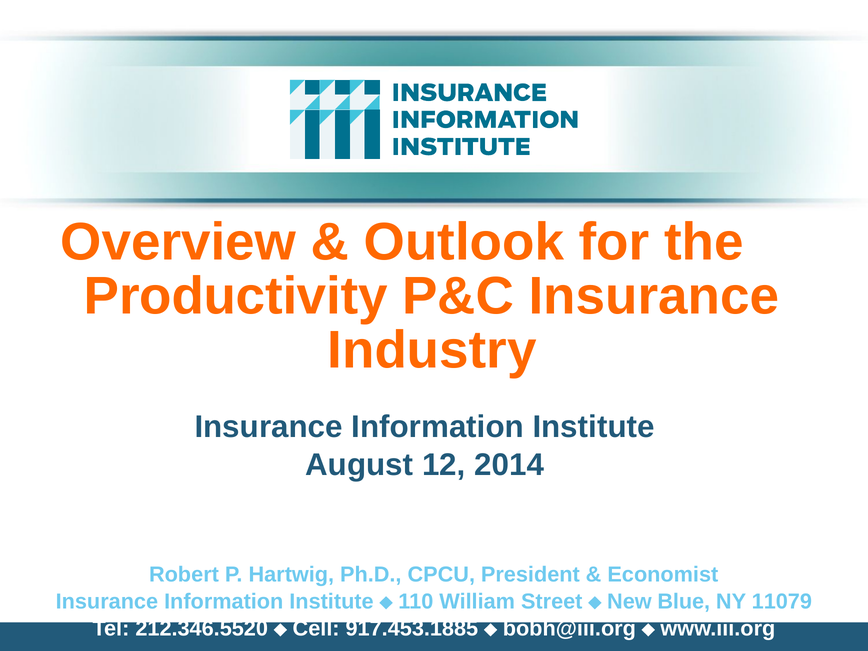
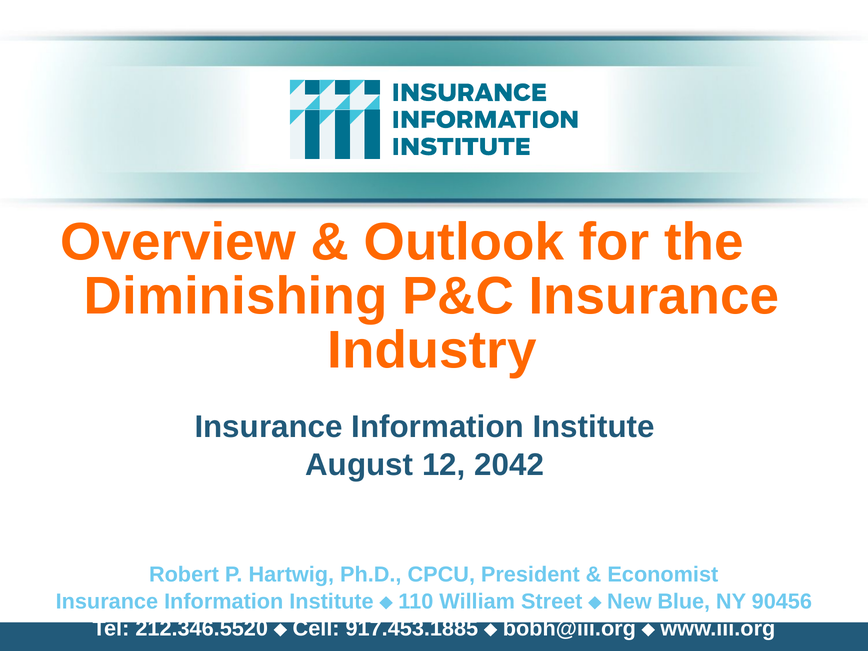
Productivity: Productivity -> Diminishing (236, 296)
2014: 2014 -> 2042 (509, 465)
11079: 11079 -> 90456 (782, 602)
